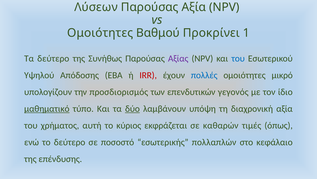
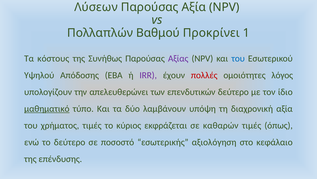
Ομοιότητες: Ομοιότητες -> Πολλαπλών (100, 33)
Τα δεύτερο: δεύτερο -> κόστους (53, 58)
IRR colour: red -> purple (148, 75)
πολλές colour: blue -> red (204, 75)
μικρό: μικρό -> λόγος (282, 75)
προσδιορισμός: προσδιορισμός -> απελευθερώνει (119, 92)
επενδυτικών γεγονός: γεγονός -> δεύτερο (233, 92)
δύο underline: present -> none (132, 108)
χρήματος αυτή: αυτή -> τιμές (92, 125)
πολλαπλών: πολλαπλών -> αξιολόγηση (214, 142)
